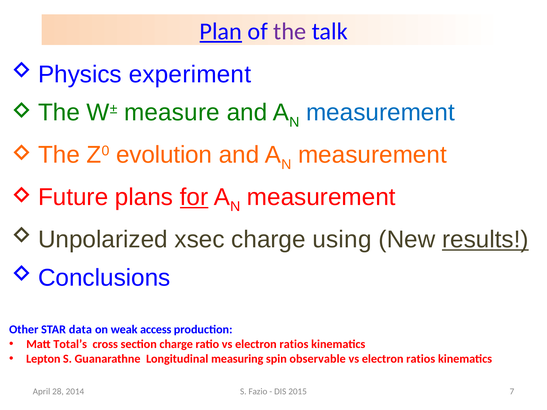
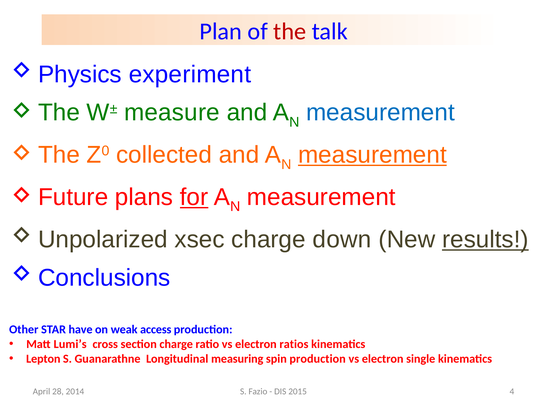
Plan underline: present -> none (221, 31)
the colour: purple -> red (290, 31)
evolution: evolution -> collected (164, 155)
measurement underline: none -> present (372, 155)
using: using -> down (342, 240)
data: data -> have (81, 330)
Total’s: Total’s -> Lumi’s (70, 344)
spin observable: observable -> production (318, 359)
ratios: ratios -> single (421, 359)
7: 7 -> 4 (512, 392)
